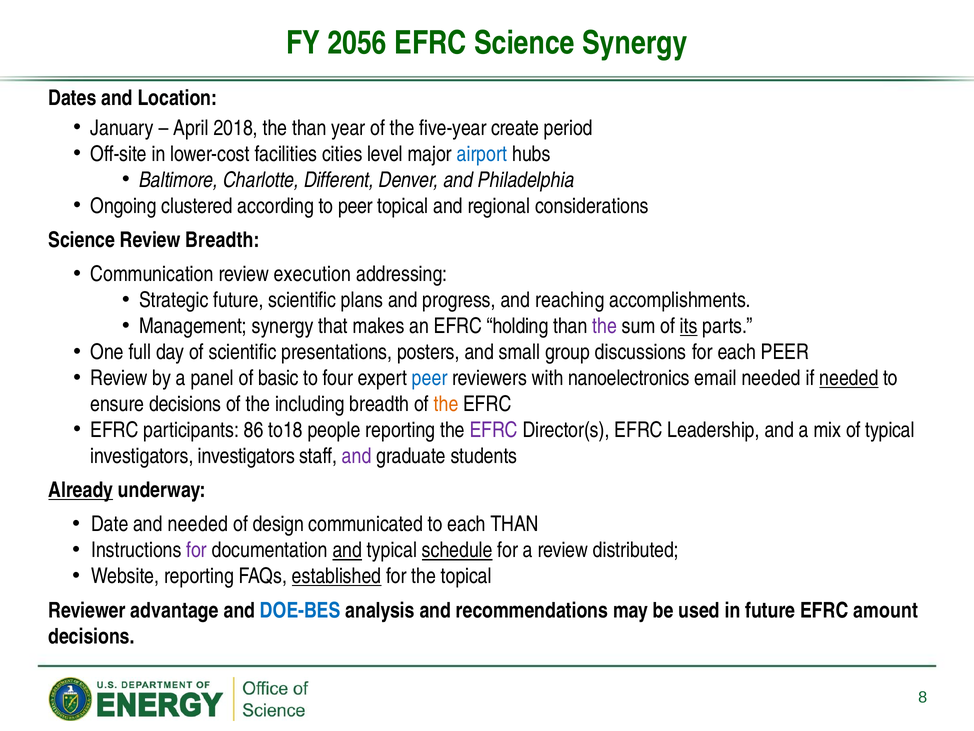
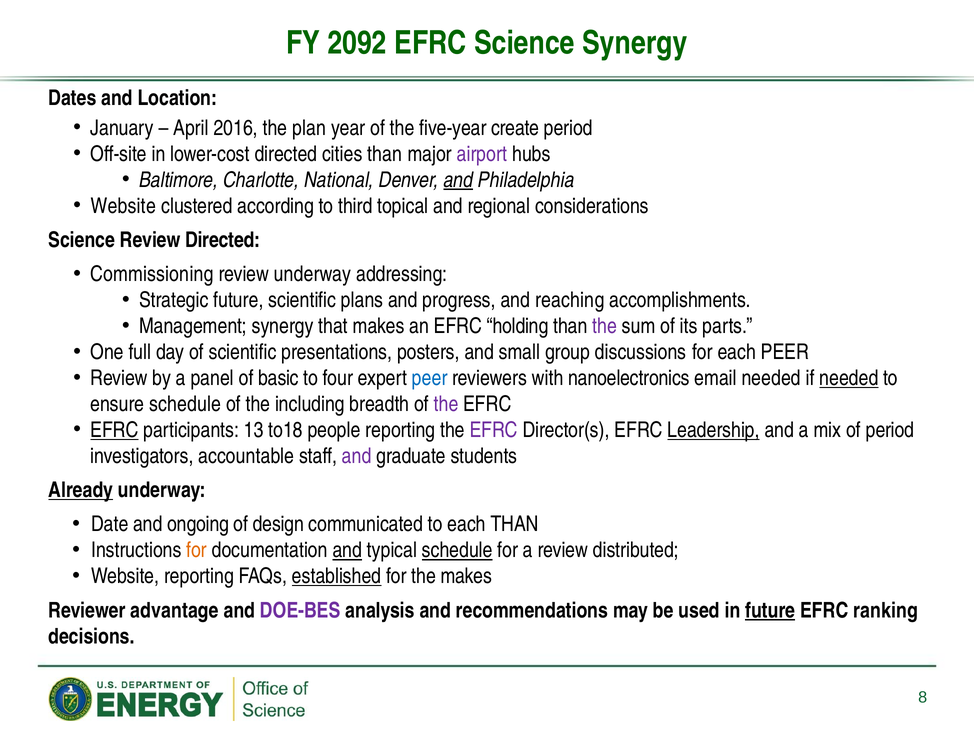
2056: 2056 -> 2092 (357, 43)
2018: 2018 -> 2016 (236, 128)
the than: than -> plan (309, 128)
lower-cost facilities: facilities -> directed (286, 154)
cities level: level -> than (385, 154)
airport colour: blue -> purple (482, 154)
Different: Different -> National (339, 180)
and underline: none -> present (458, 180)
Ongoing: Ongoing -> Website (123, 206)
to peer: peer -> third (355, 206)
Review Breadth: Breadth -> Directed (223, 240)
Communication: Communication -> Commissioning (152, 274)
review execution: execution -> underway (313, 274)
its underline: present -> none (689, 326)
ensure decisions: decisions -> schedule (185, 404)
the colour: orange -> purple (446, 404)
EFRC underline: none -> present (114, 430)
86: 86 -> 13 (254, 430)
Leadership underline: none -> present (714, 430)
of typical: typical -> period (890, 430)
investigators investigators: investigators -> accountable (246, 456)
and needed: needed -> ongoing (198, 524)
for colour: purple -> orange (197, 550)
the topical: topical -> makes (466, 576)
DOE-BES colour: blue -> purple (300, 610)
future underline: none -> present (770, 610)
amount: amount -> ranking (886, 610)
